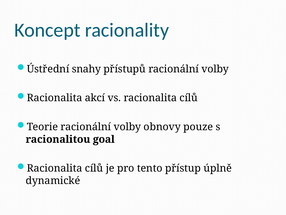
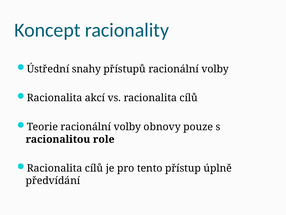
goal: goal -> role (104, 139)
dynamické: dynamické -> předvídání (53, 180)
